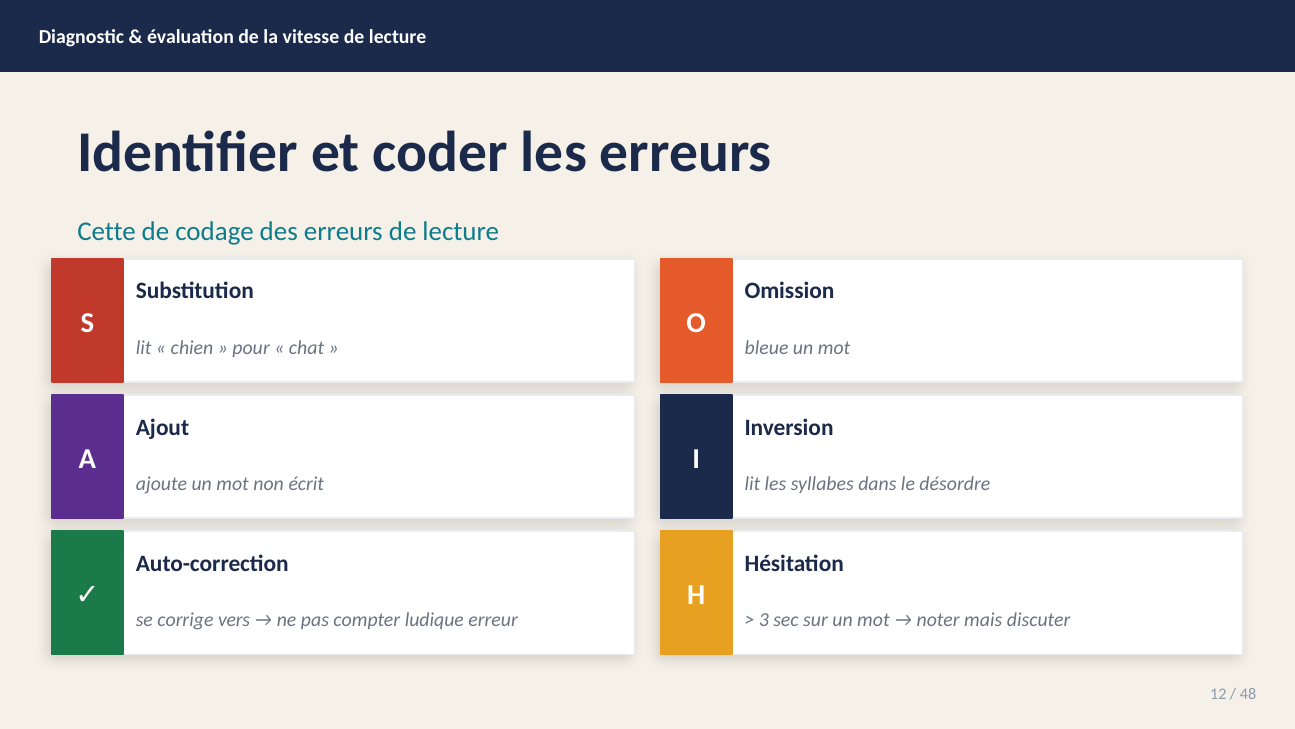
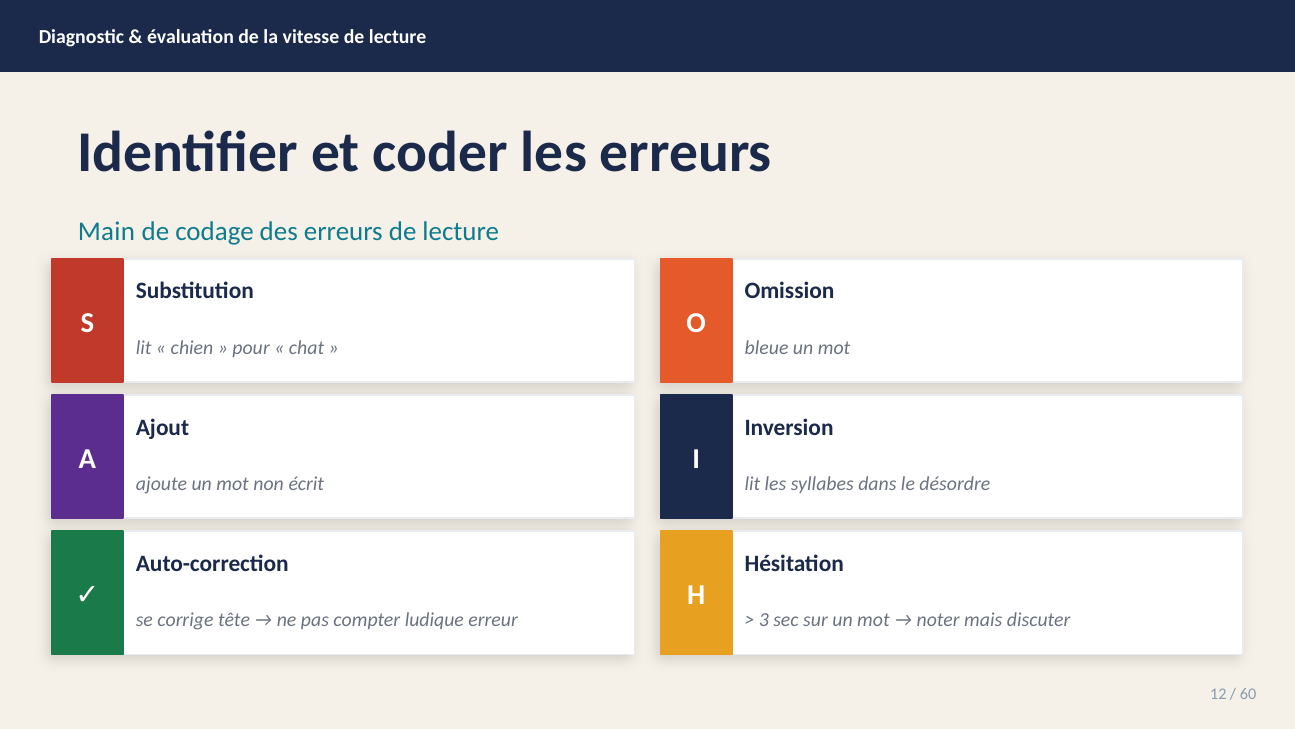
Cette: Cette -> Main (106, 232)
vers: vers -> tête (234, 620)
48: 48 -> 60 (1248, 694)
